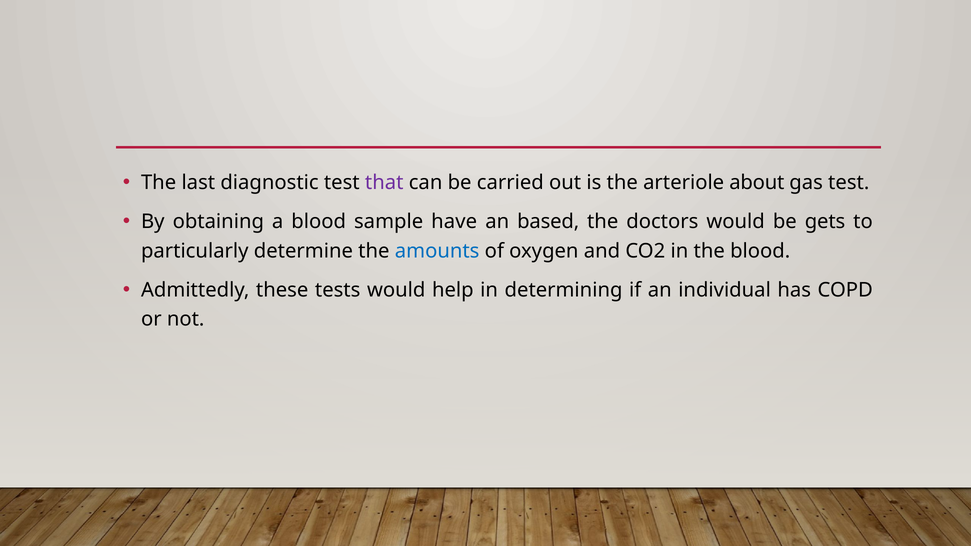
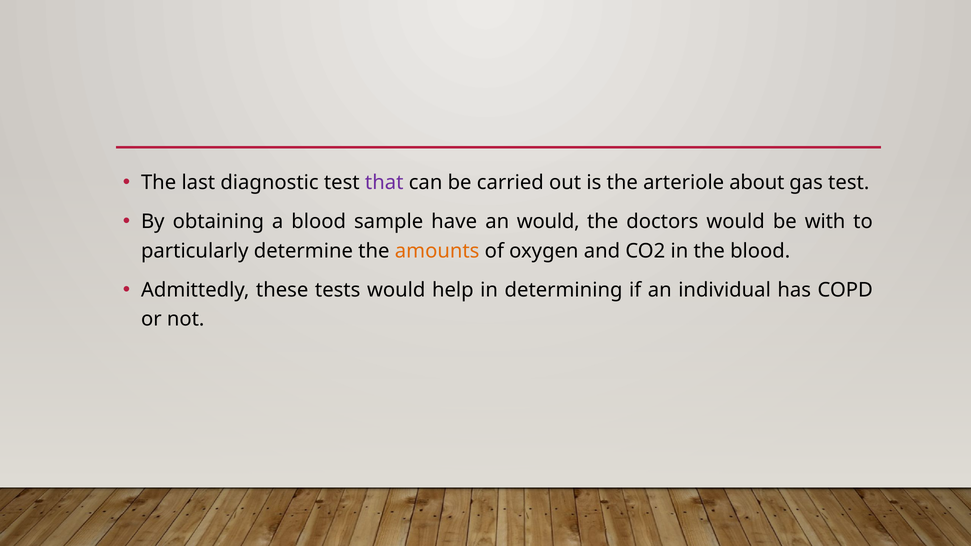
an based: based -> would (548, 222)
gets: gets -> with (825, 222)
amounts colour: blue -> orange (437, 251)
